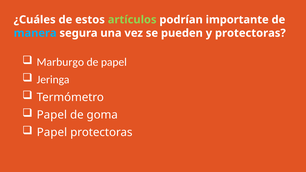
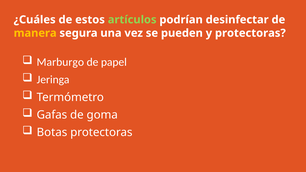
importante: importante -> desinfectar (237, 20)
manera colour: light blue -> yellow (35, 33)
Papel: Papel -> Gafas (52, 115)
Papel: Papel -> Botas (52, 133)
